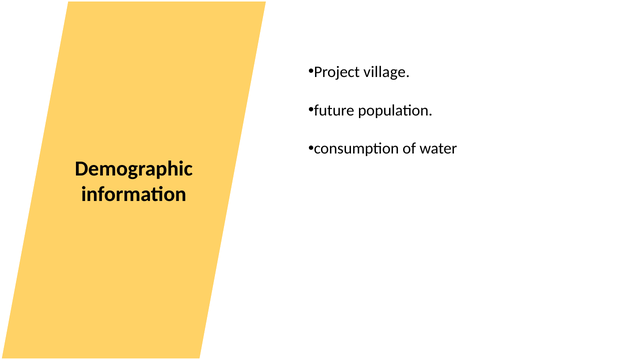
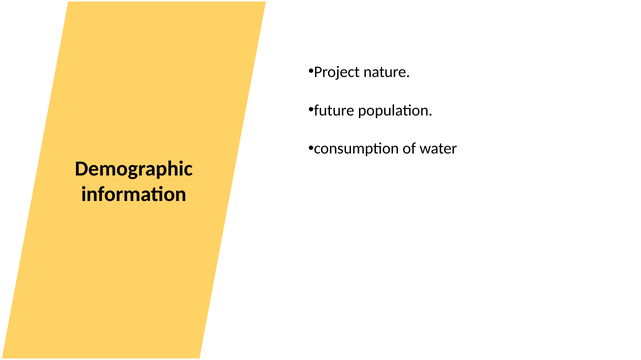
village: village -> nature (387, 72)
